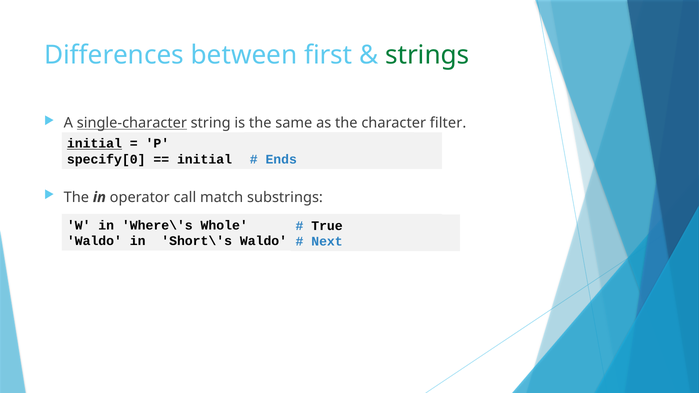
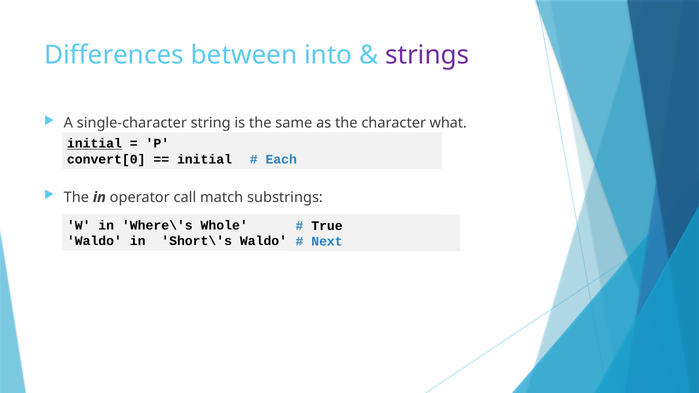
first: first -> into (328, 55)
strings colour: green -> purple (427, 55)
single-character underline: present -> none (132, 123)
filter: filter -> what (448, 123)
Ends: Ends -> Each (281, 159)
specify[0: specify[0 -> convert[0 (106, 159)
